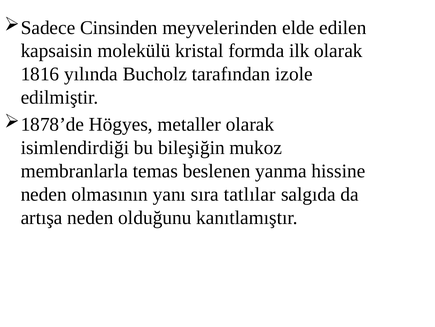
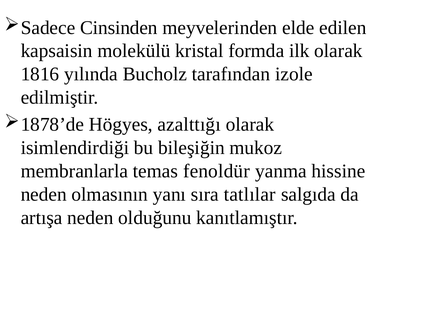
metaller: metaller -> azalttığı (189, 124)
beslenen: beslenen -> fenoldür (216, 171)
